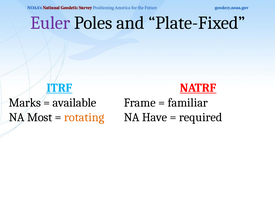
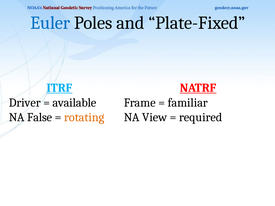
Euler colour: purple -> blue (50, 23)
Marks: Marks -> Driver (25, 103)
Most: Most -> False (40, 117)
Have: Have -> View (155, 117)
